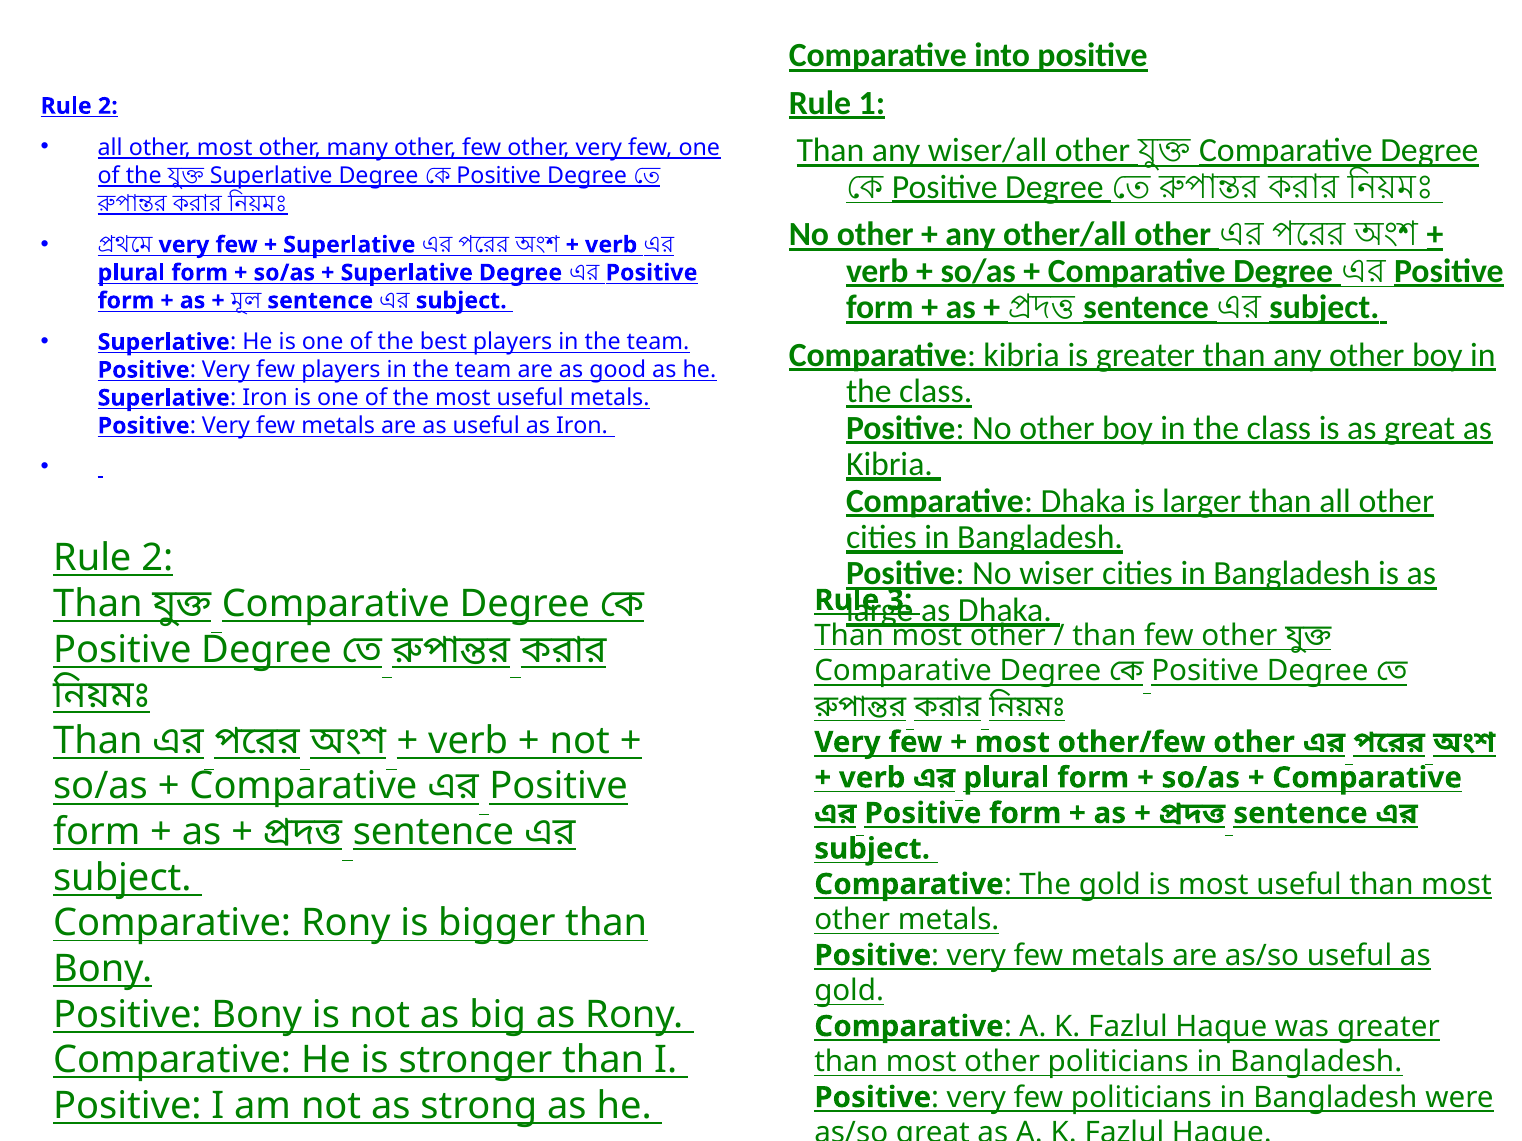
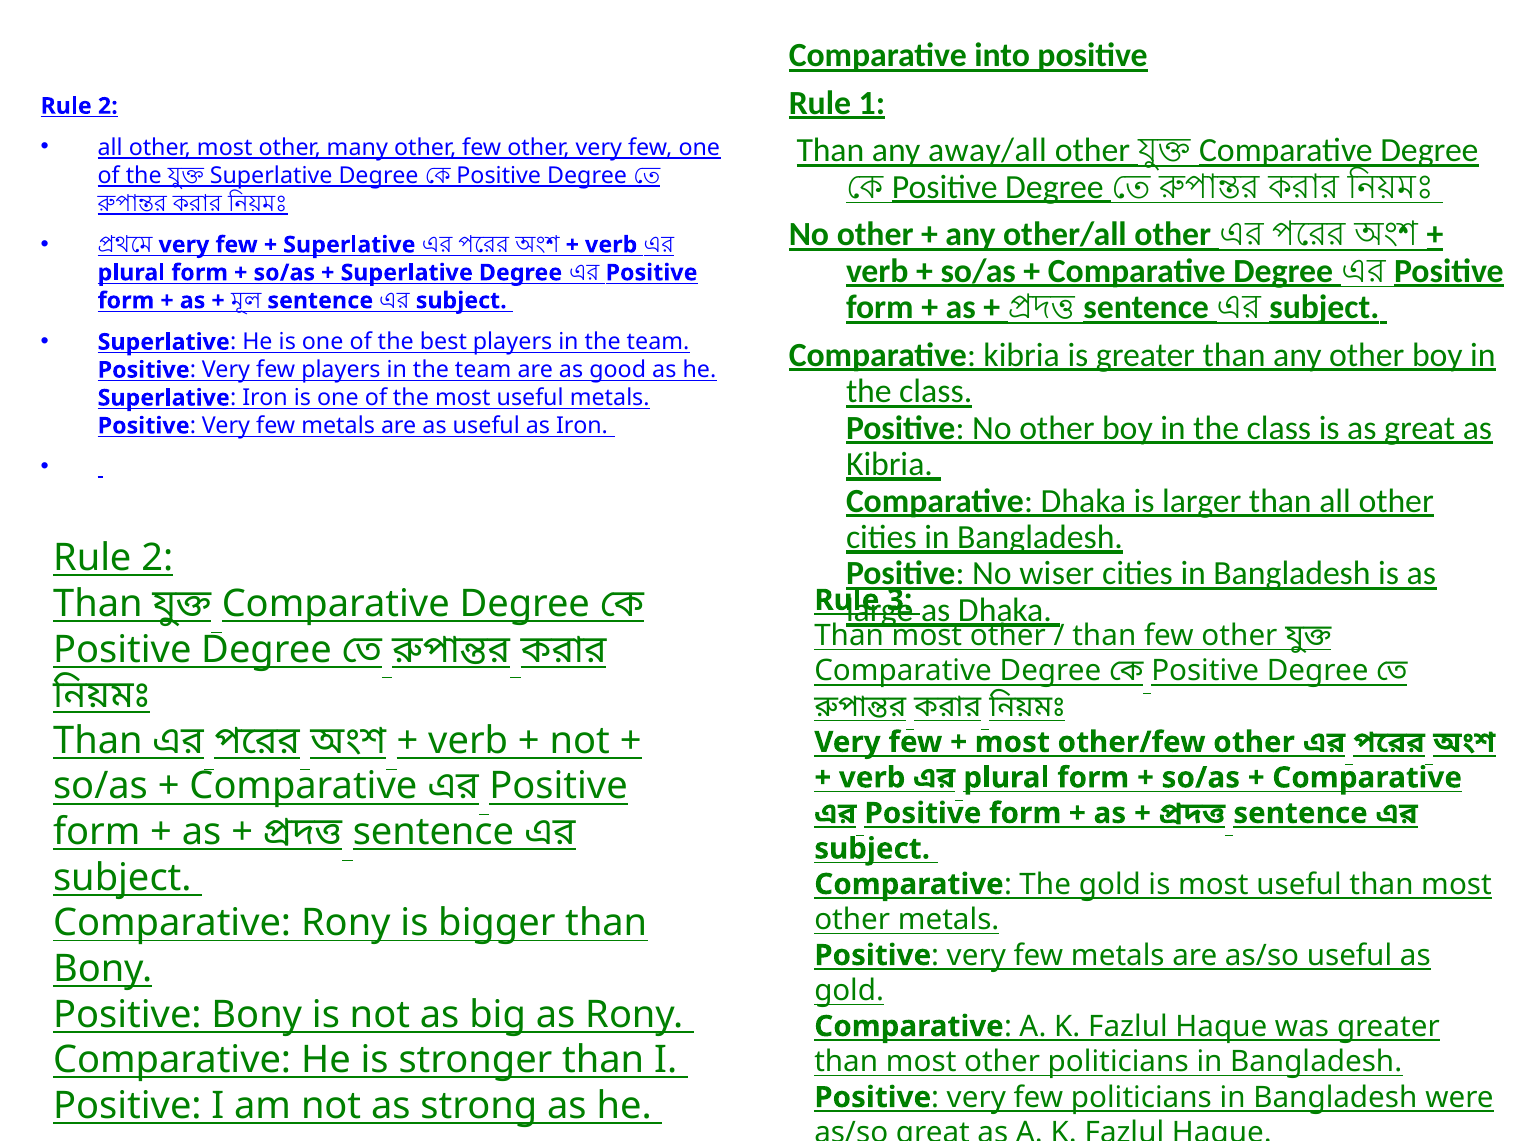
wiser/all: wiser/all -> away/all (987, 151)
